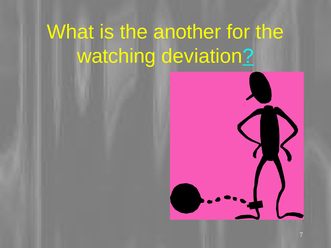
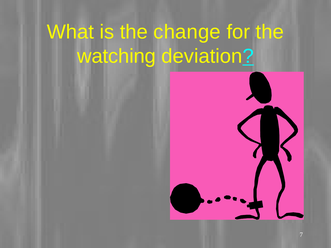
another: another -> change (187, 32)
